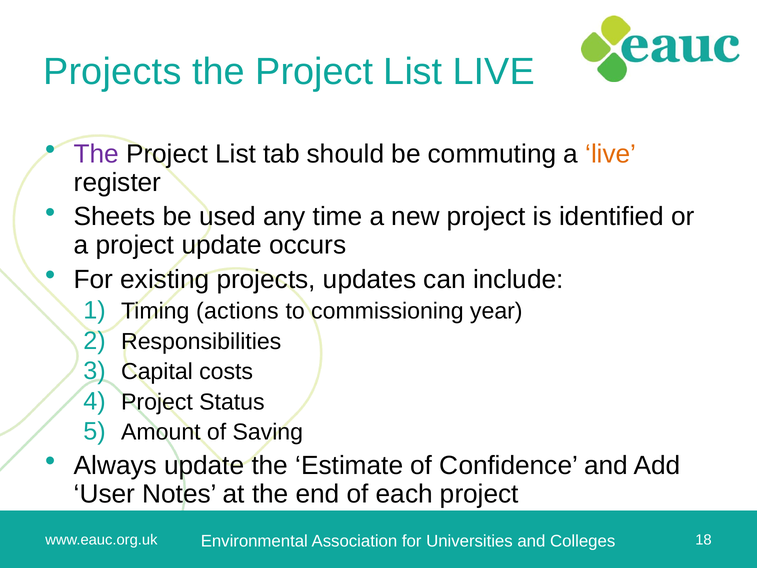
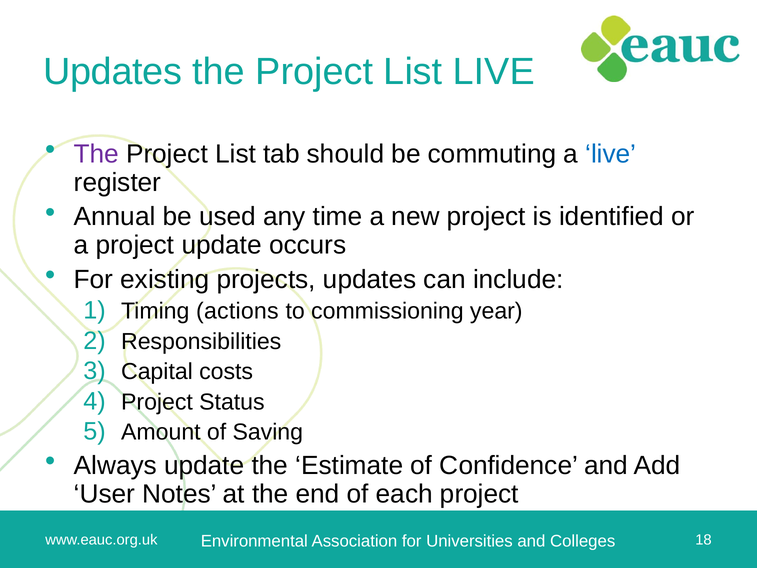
Projects: Projects -> Updates (113, 72)
live colour: orange -> blue (611, 154)
Sheets: Sheets -> Annual (115, 217)
